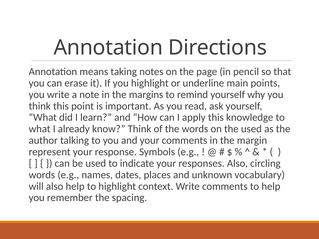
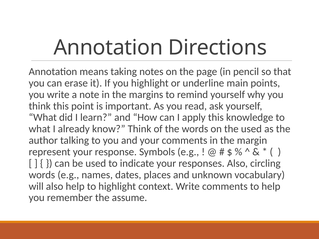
spacing: spacing -> assume (130, 198)
